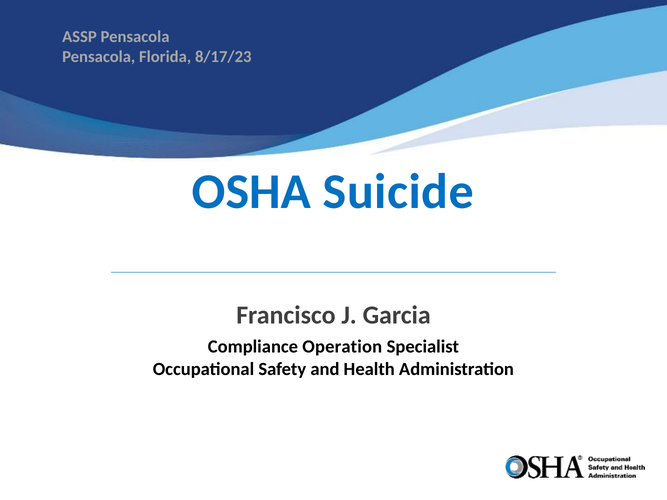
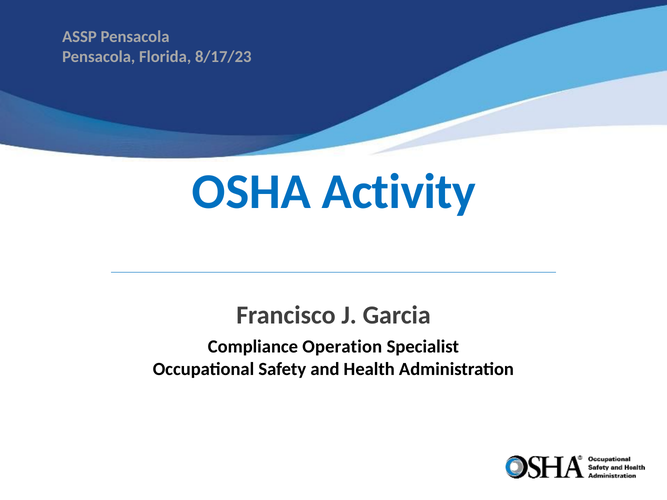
Suicide: Suicide -> Activity (399, 192)
